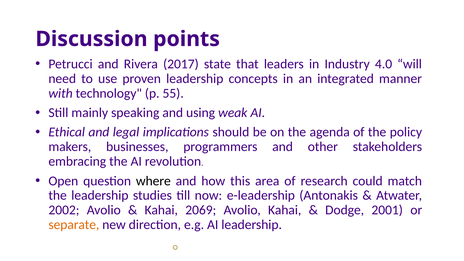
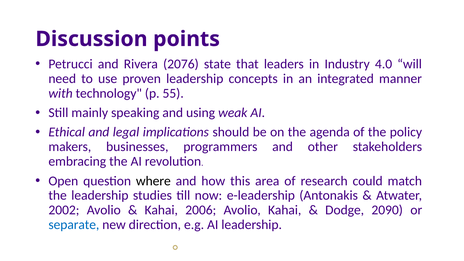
2017: 2017 -> 2076 (181, 64)
2069: 2069 -> 2006 (201, 210)
2001: 2001 -> 2090 (387, 210)
separate colour: orange -> blue (74, 225)
